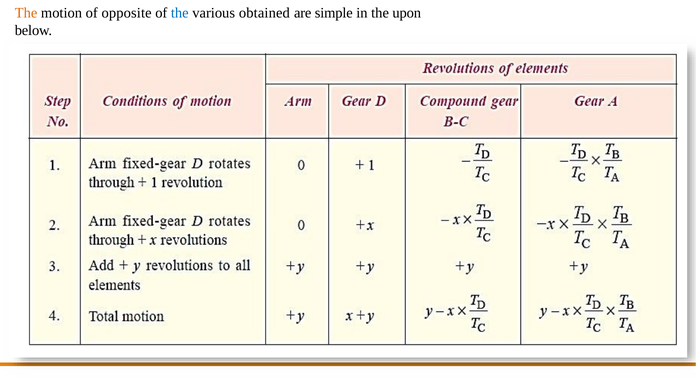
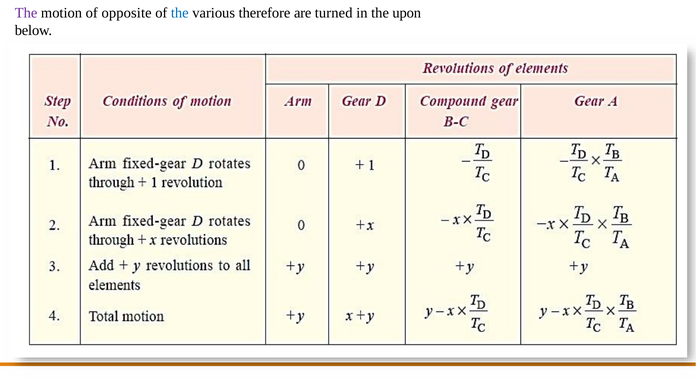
The colour: orange -> purple (26, 13)
obtained: obtained -> therefore (265, 13)
simple: simple -> turned (334, 13)
